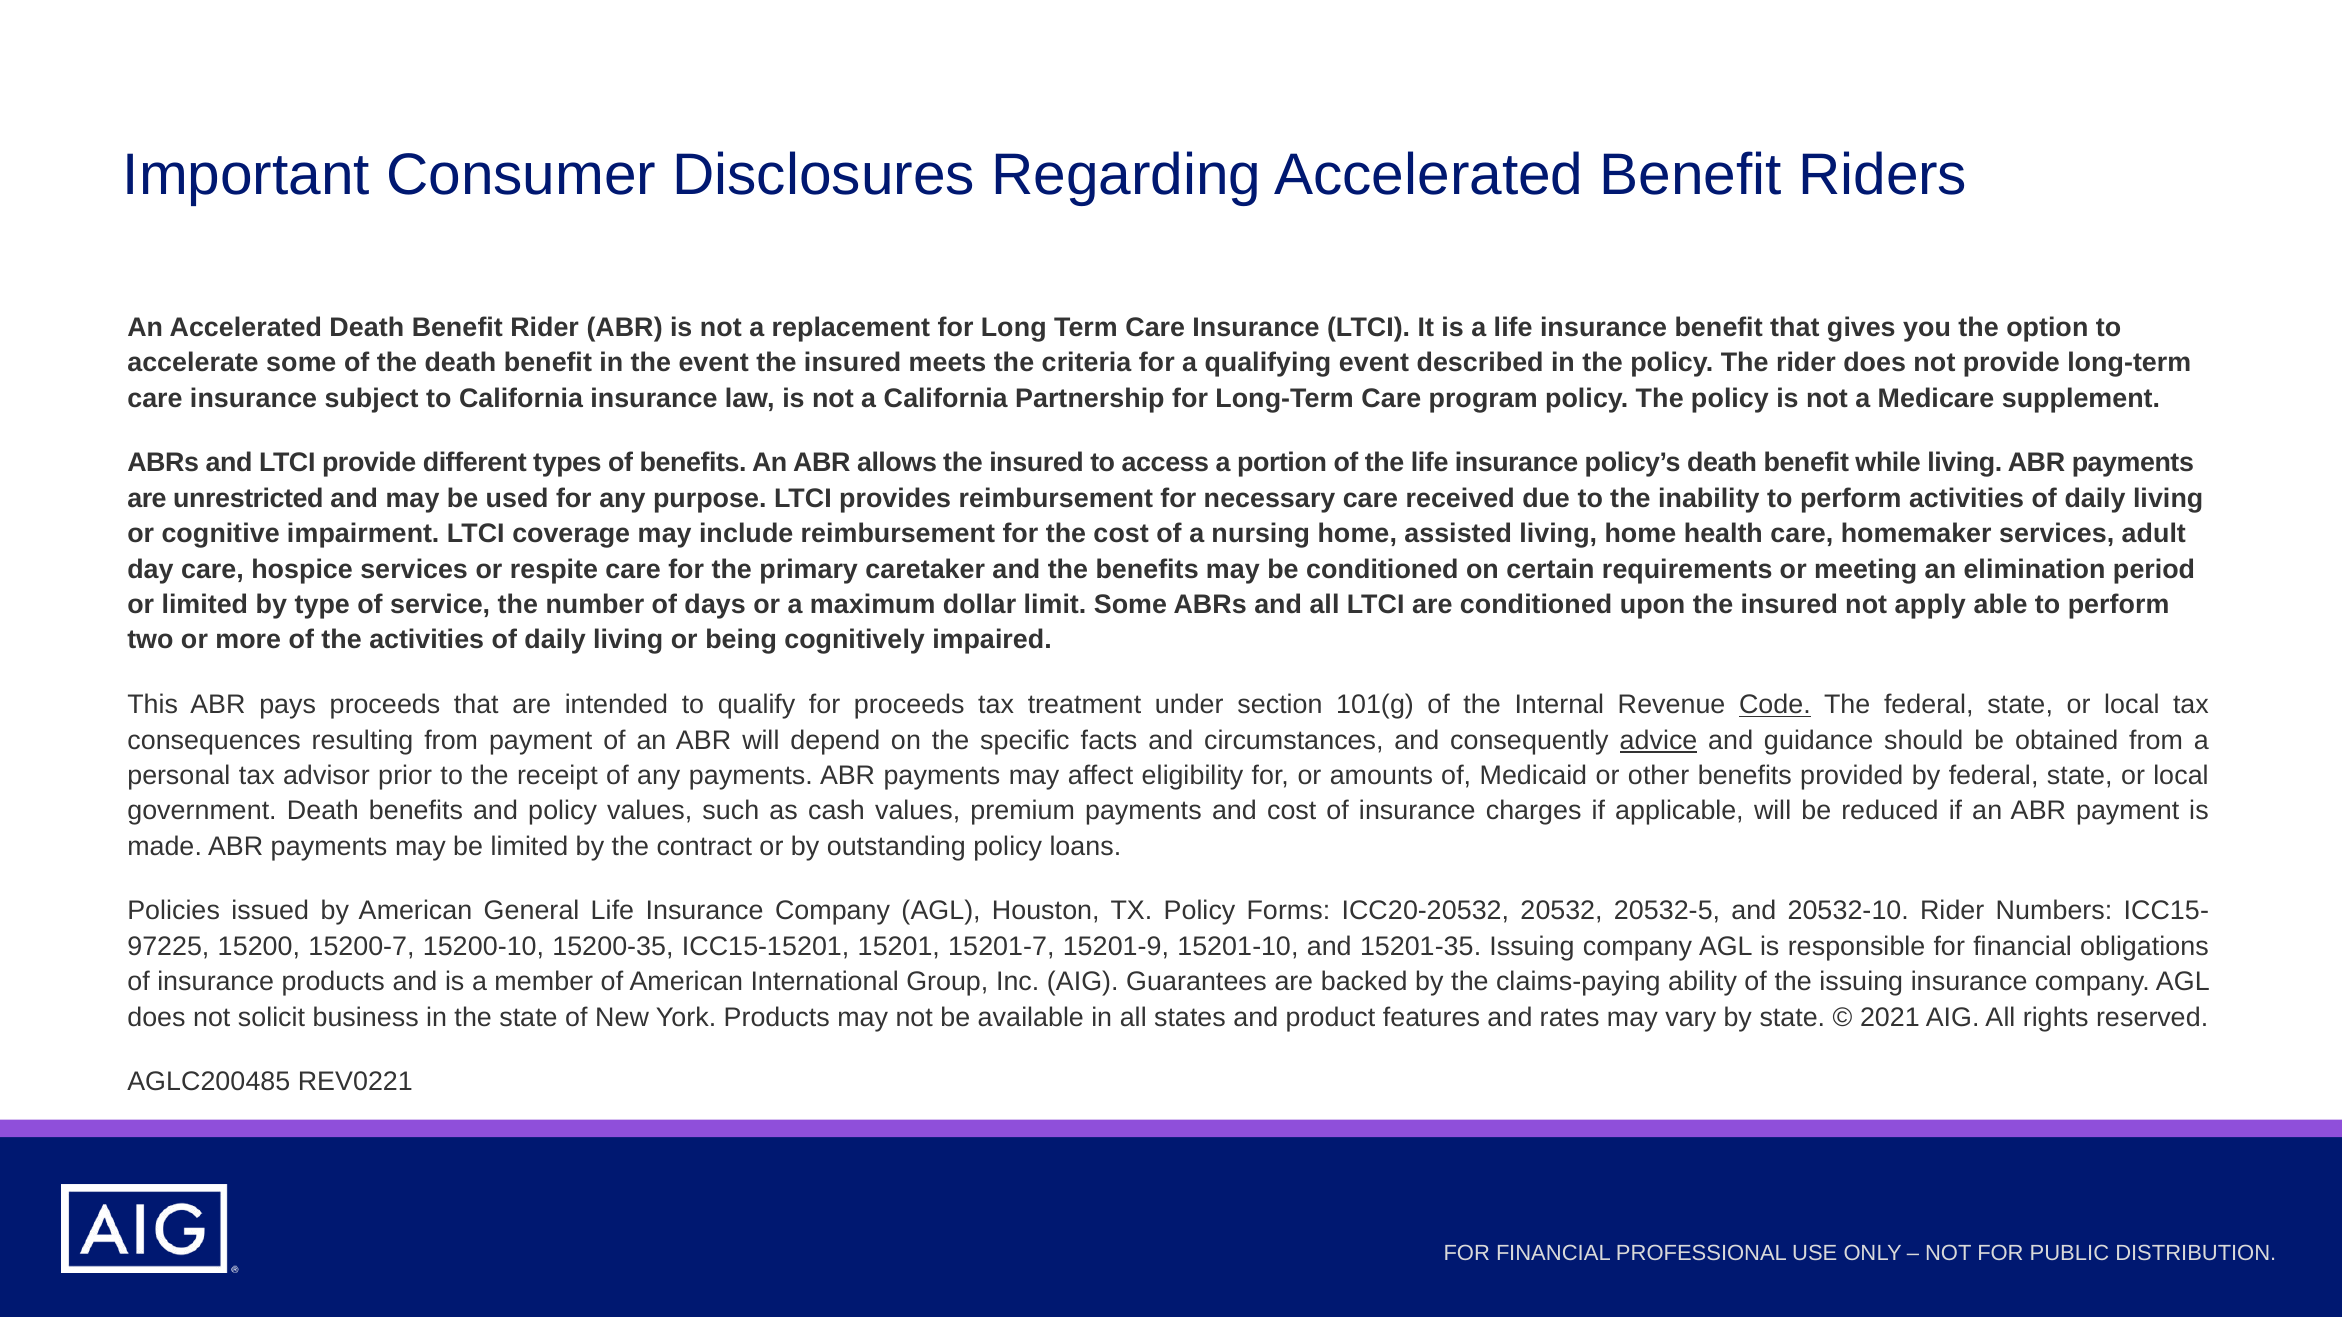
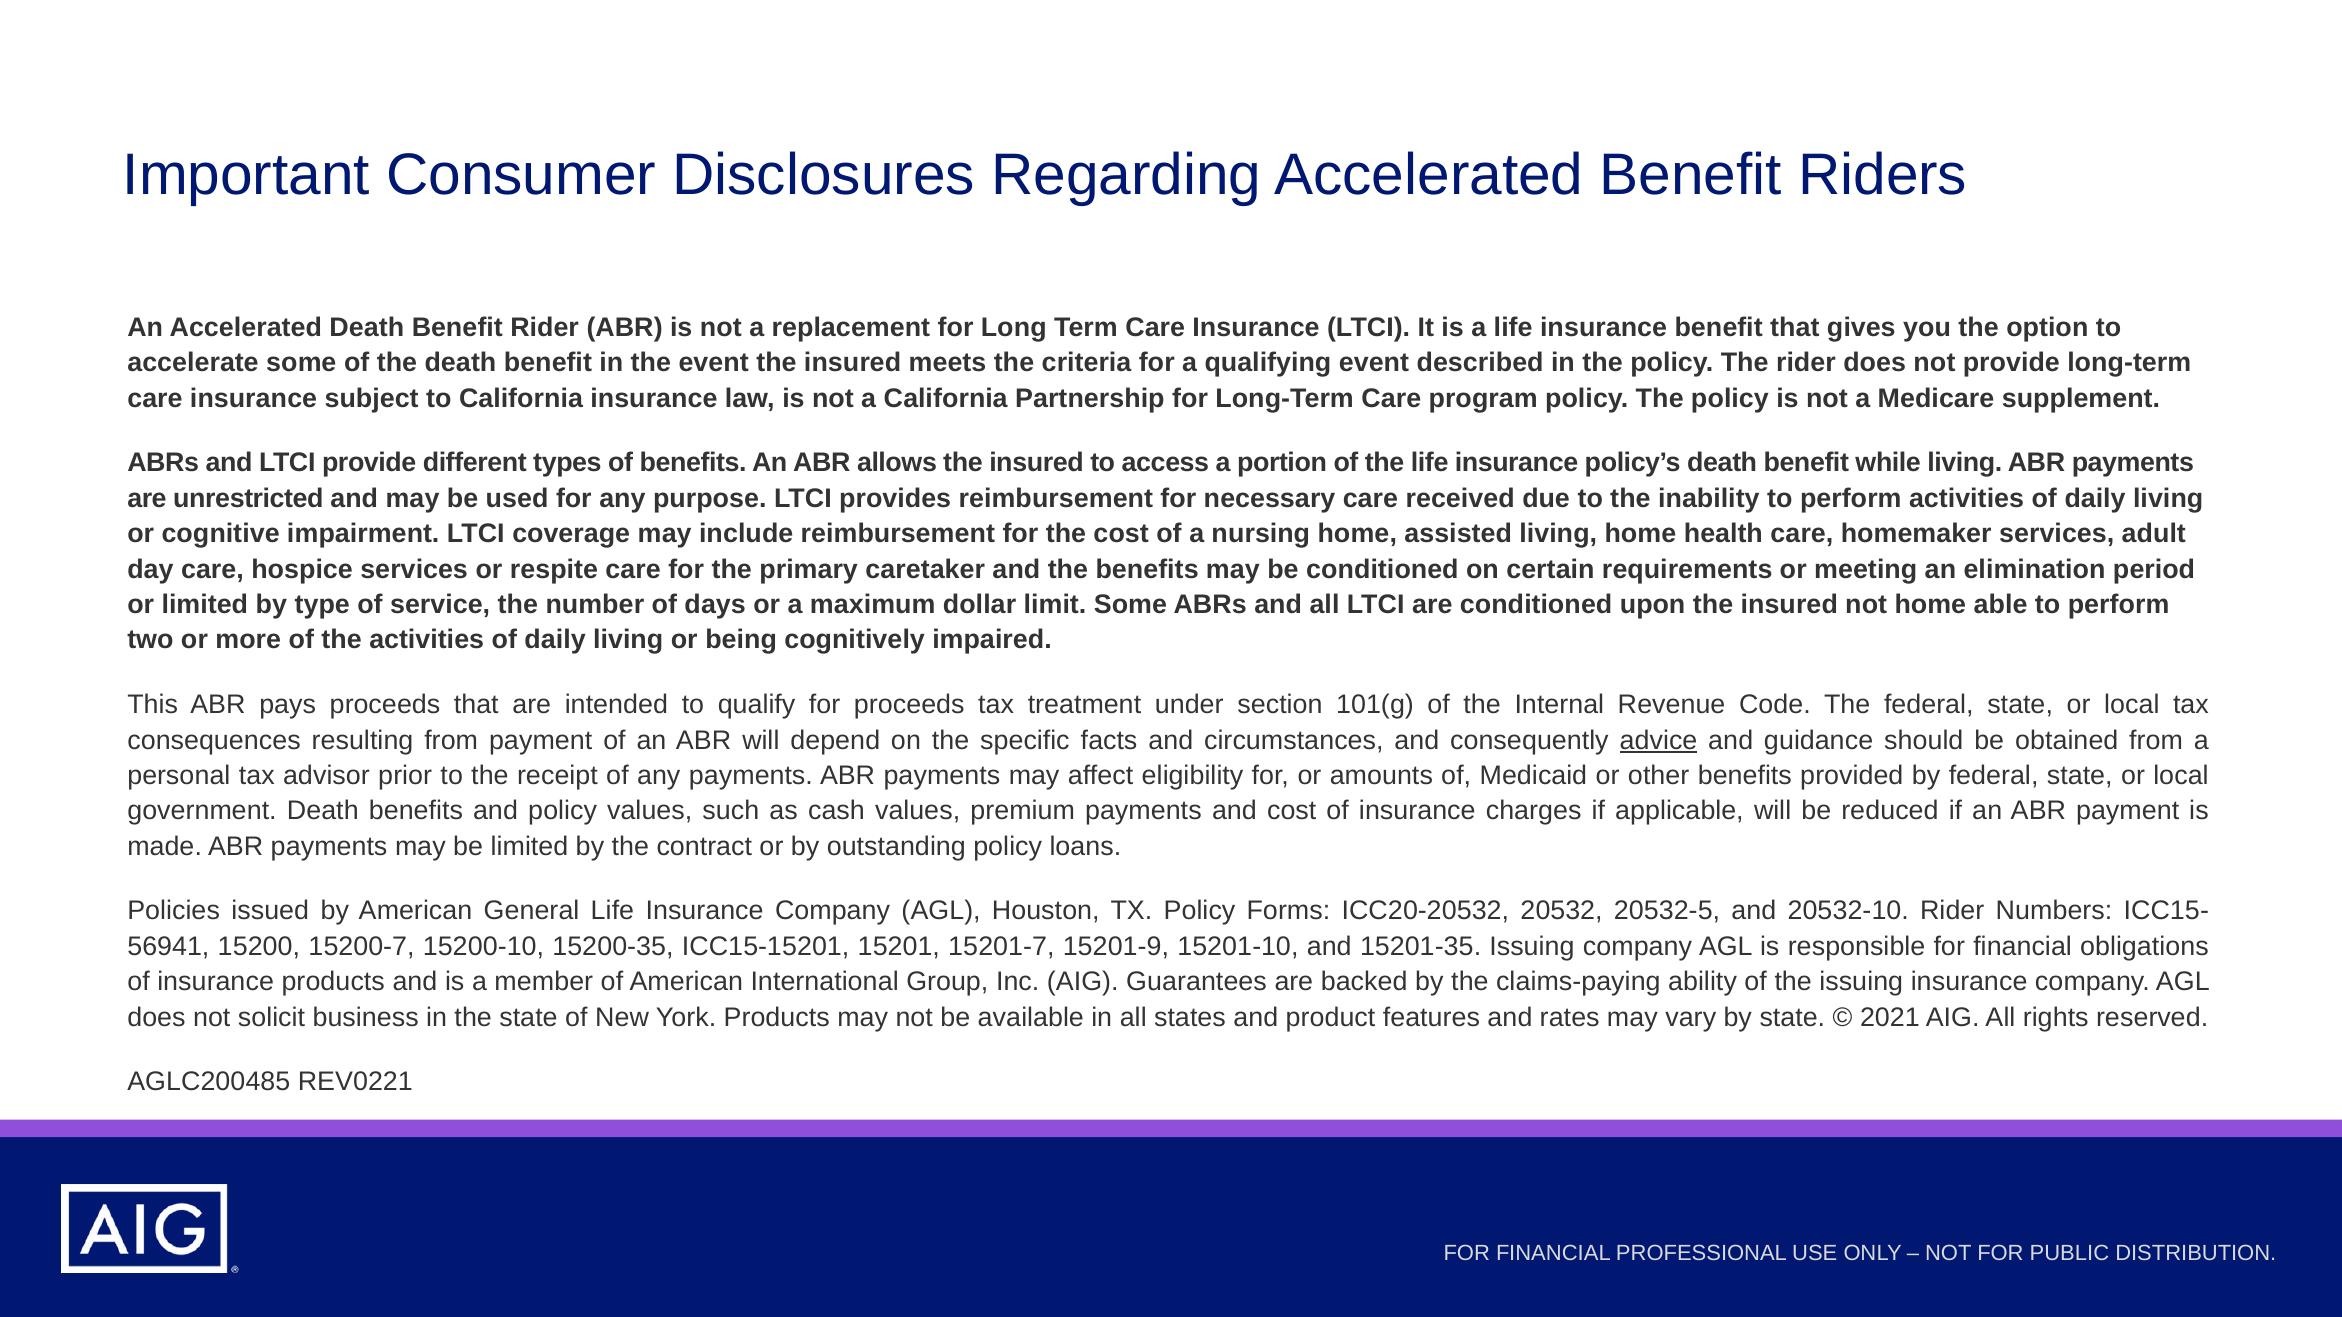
not apply: apply -> home (1930, 605)
Code underline: present -> none (1775, 705)
97225: 97225 -> 56941 (168, 947)
